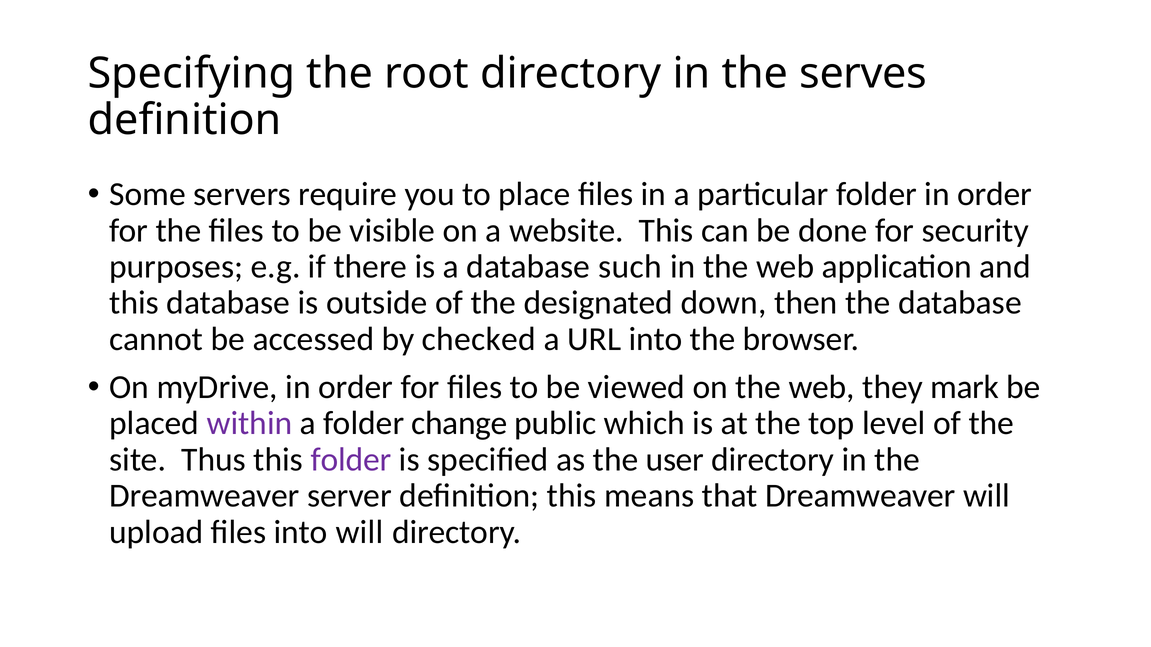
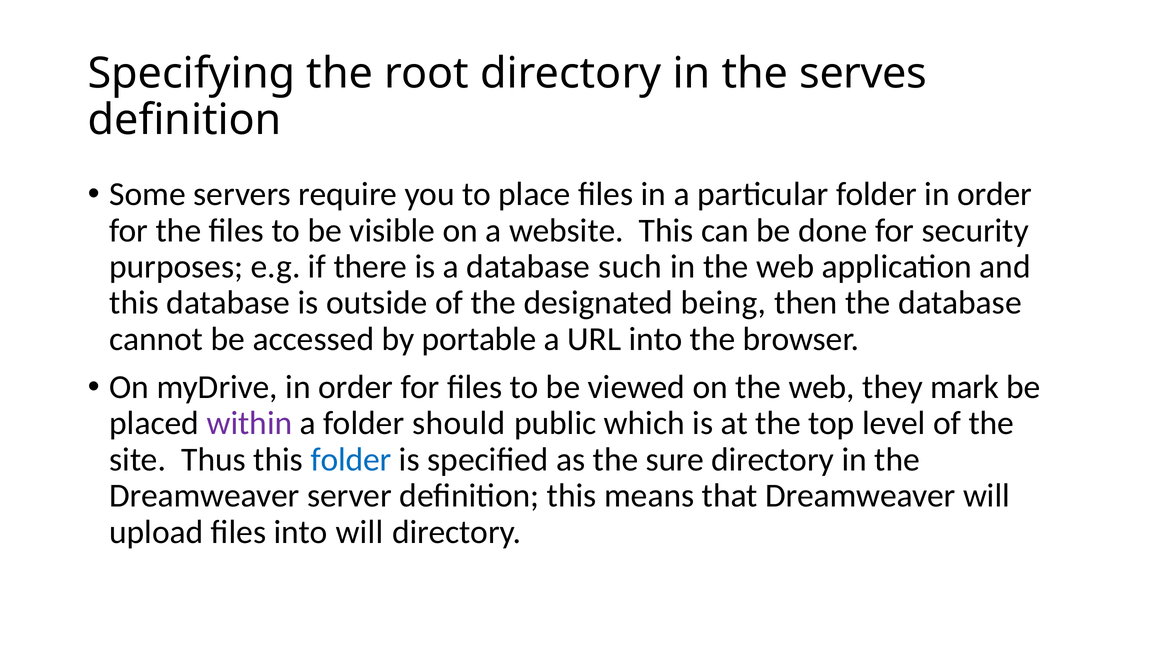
down: down -> being (724, 303)
checked: checked -> portable (479, 339)
change: change -> should (459, 424)
folder colour: purple -> blue (351, 460)
user: user -> sure (675, 460)
